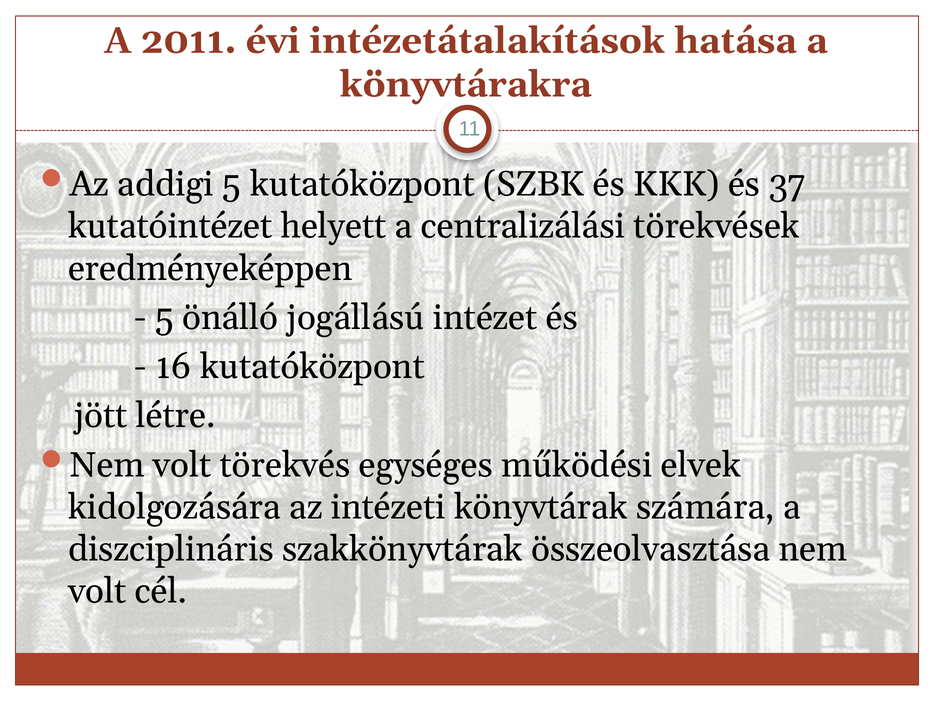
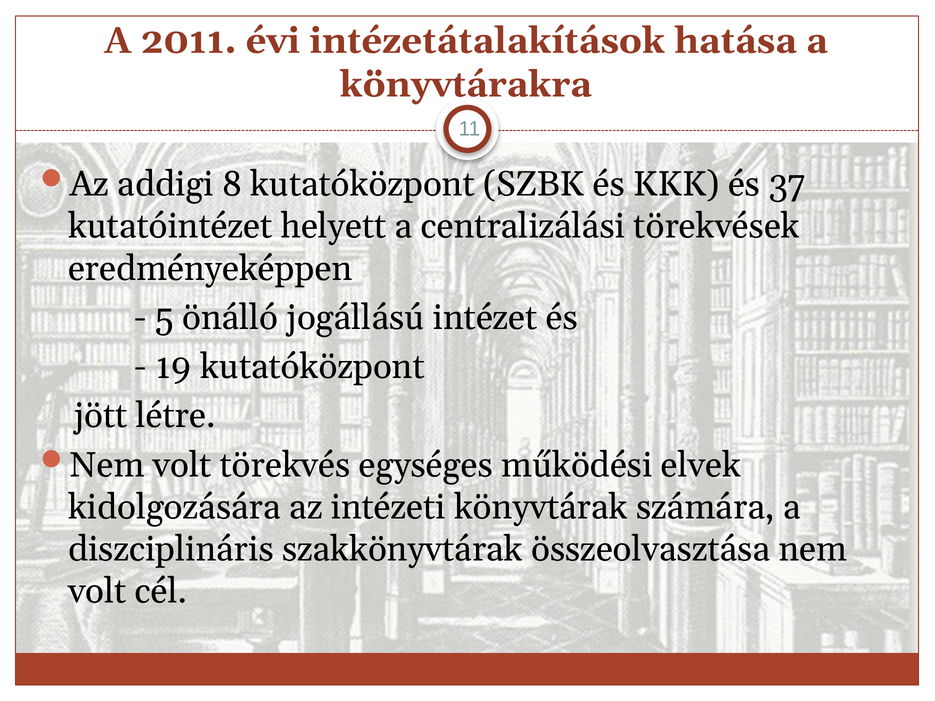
addigi 5: 5 -> 8 (232, 184)
16: 16 -> 19 (173, 367)
